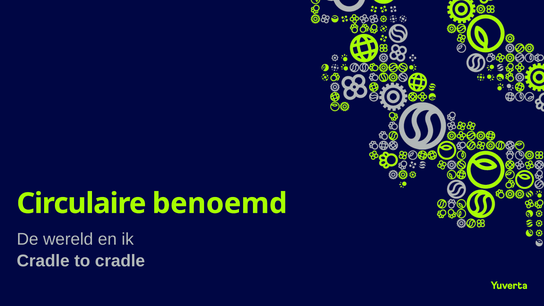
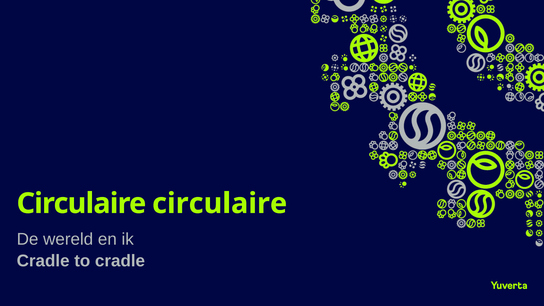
Circulaire benoemd: benoemd -> circulaire (220, 203)
